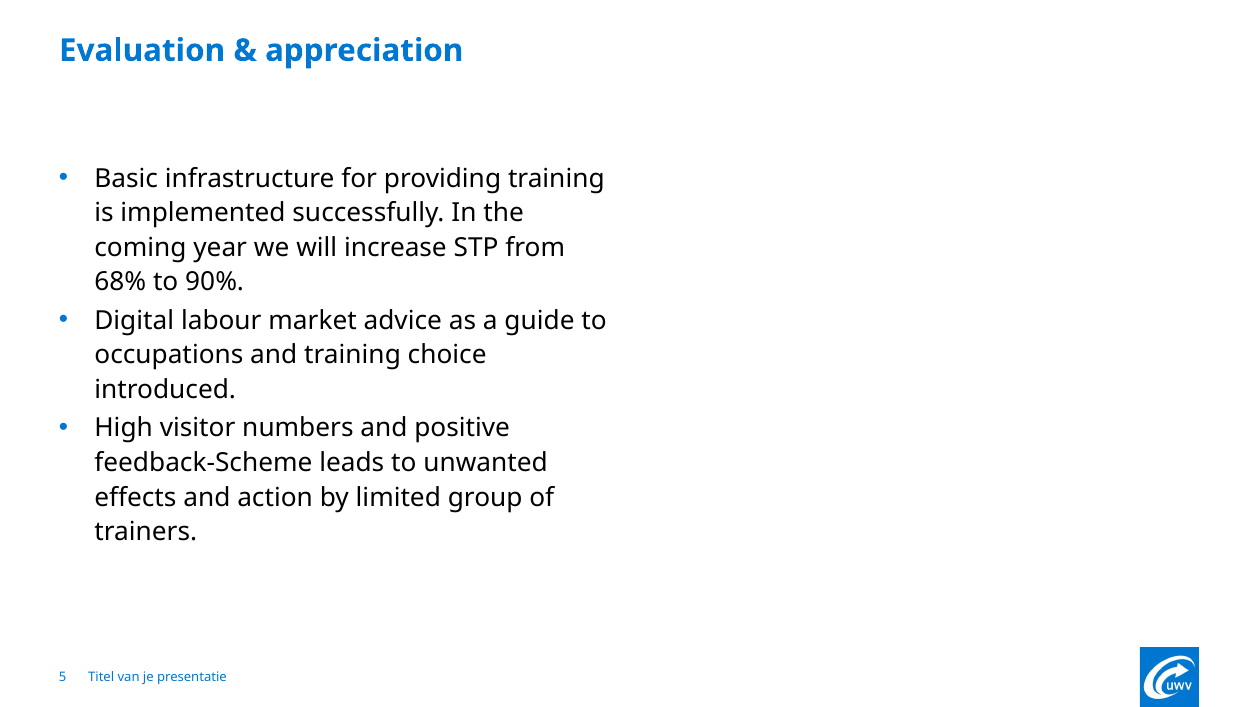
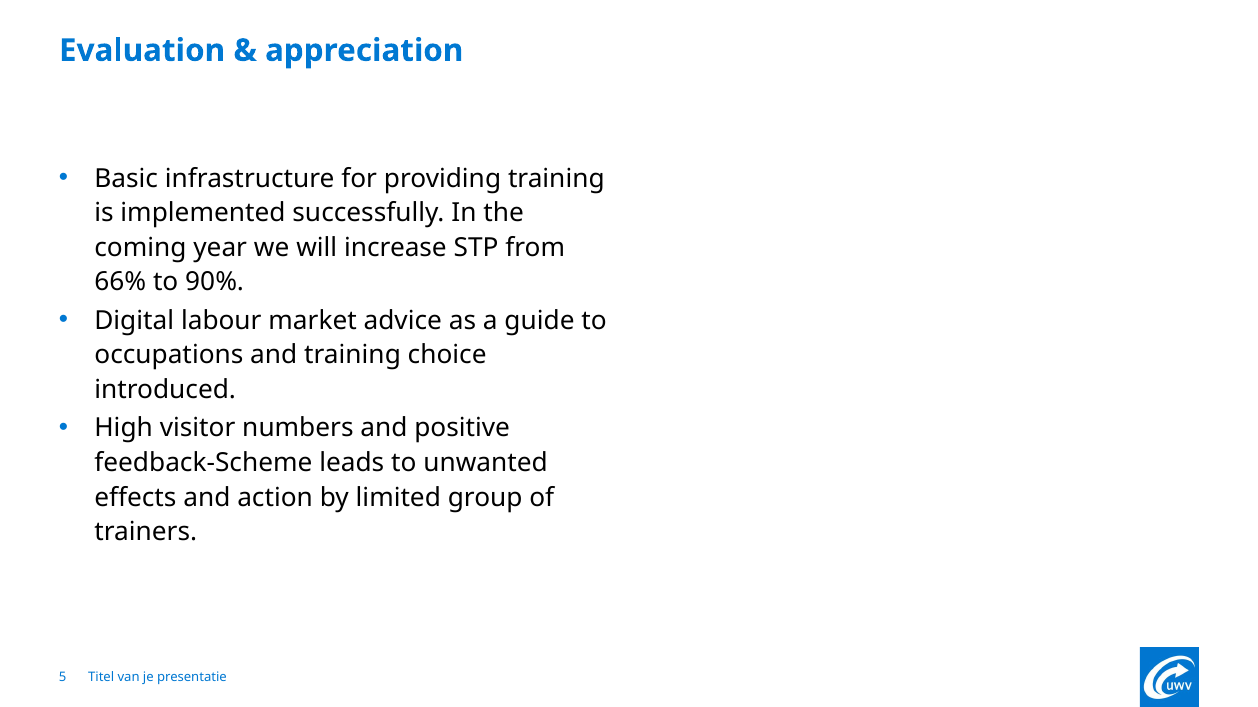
68%: 68% -> 66% (120, 282)
